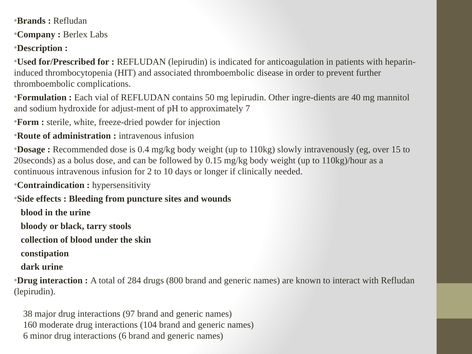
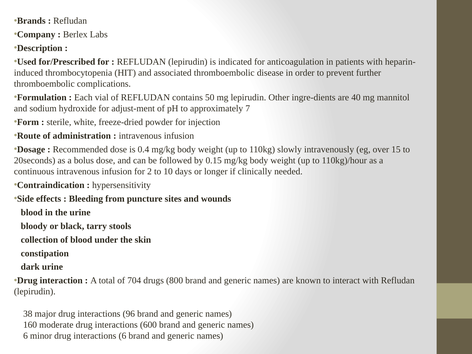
284: 284 -> 704 (134, 281)
97: 97 -> 96 (129, 314)
104: 104 -> 600 (148, 325)
